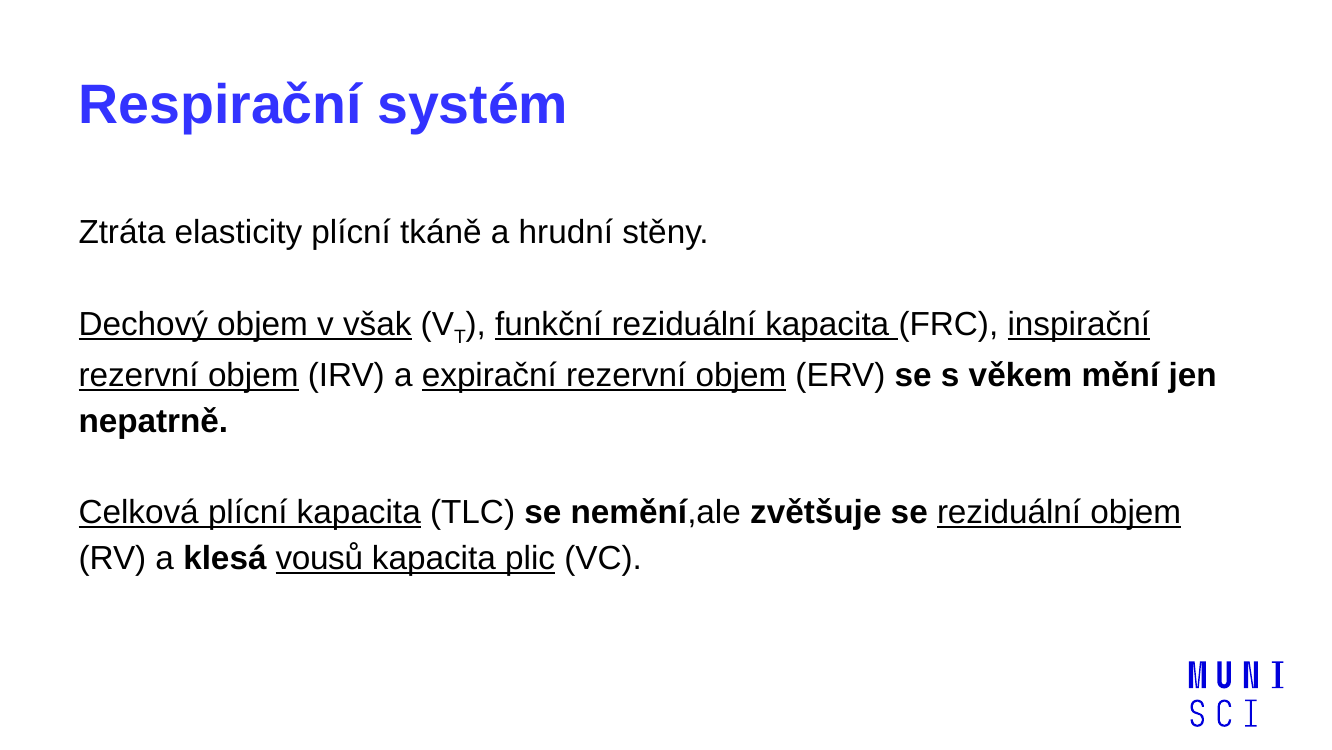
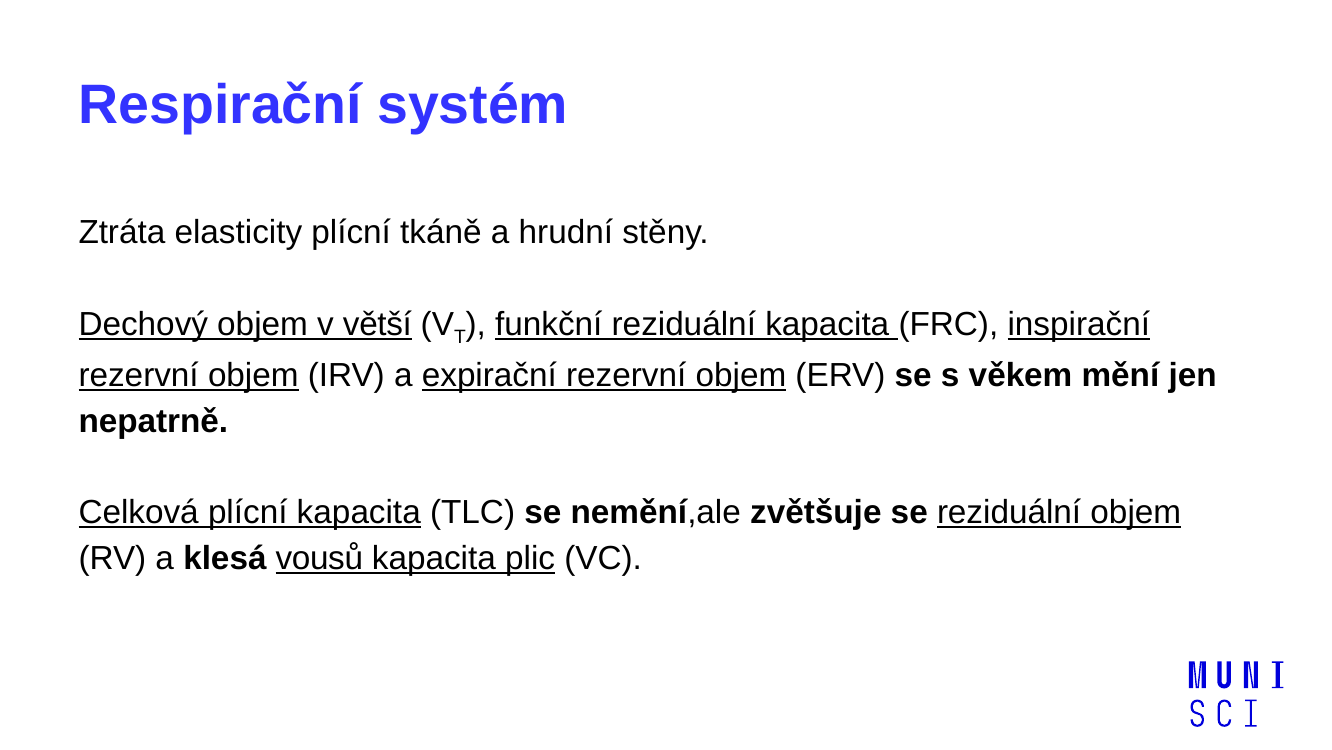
však: však -> větší (377, 324)
